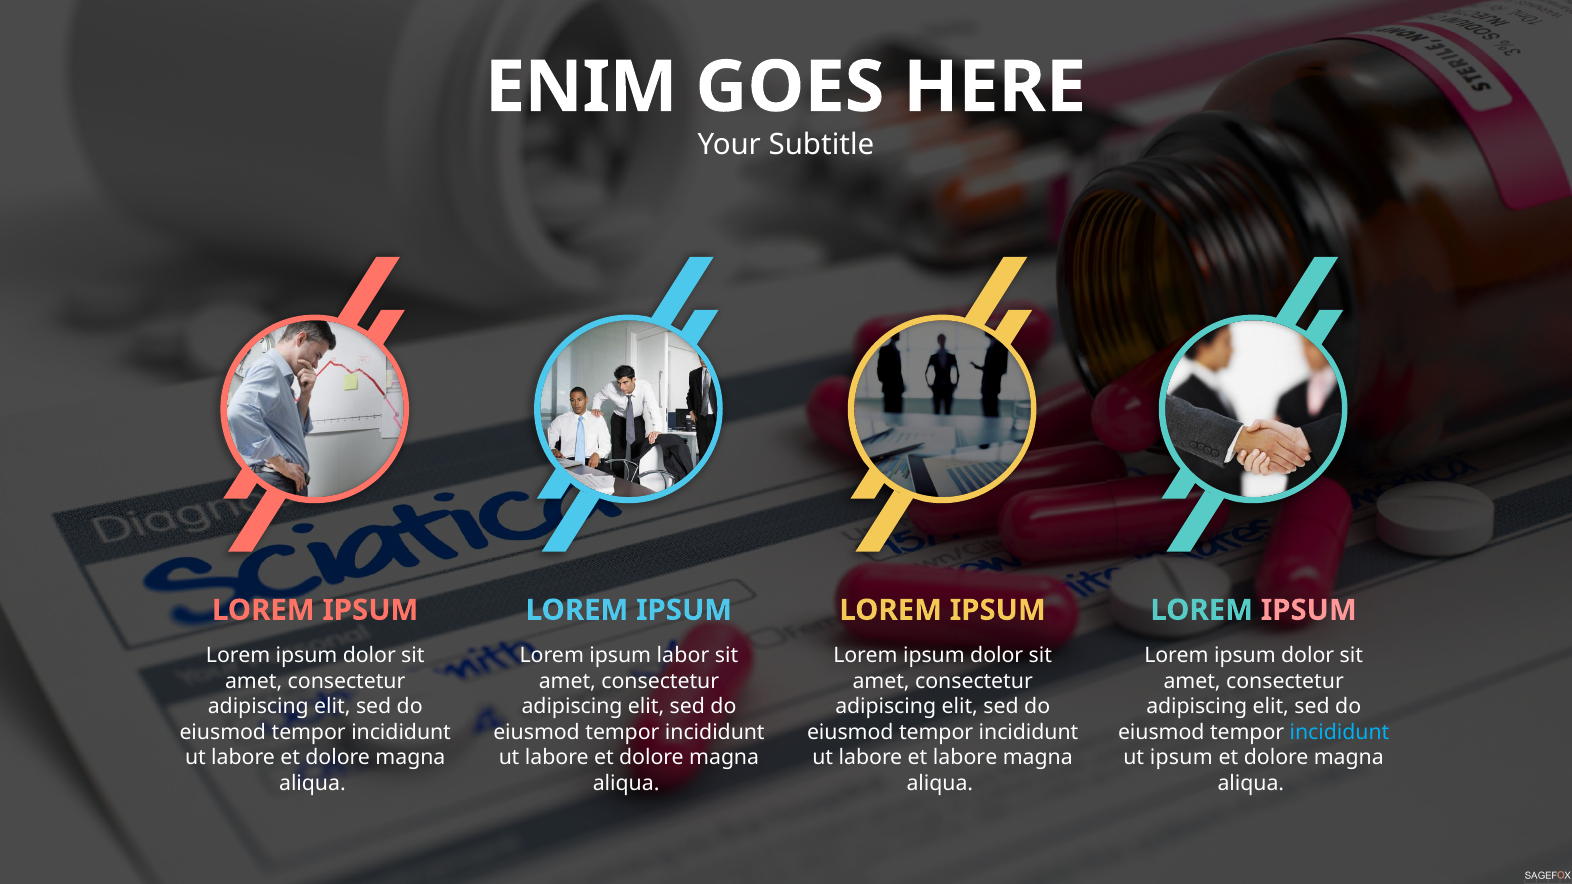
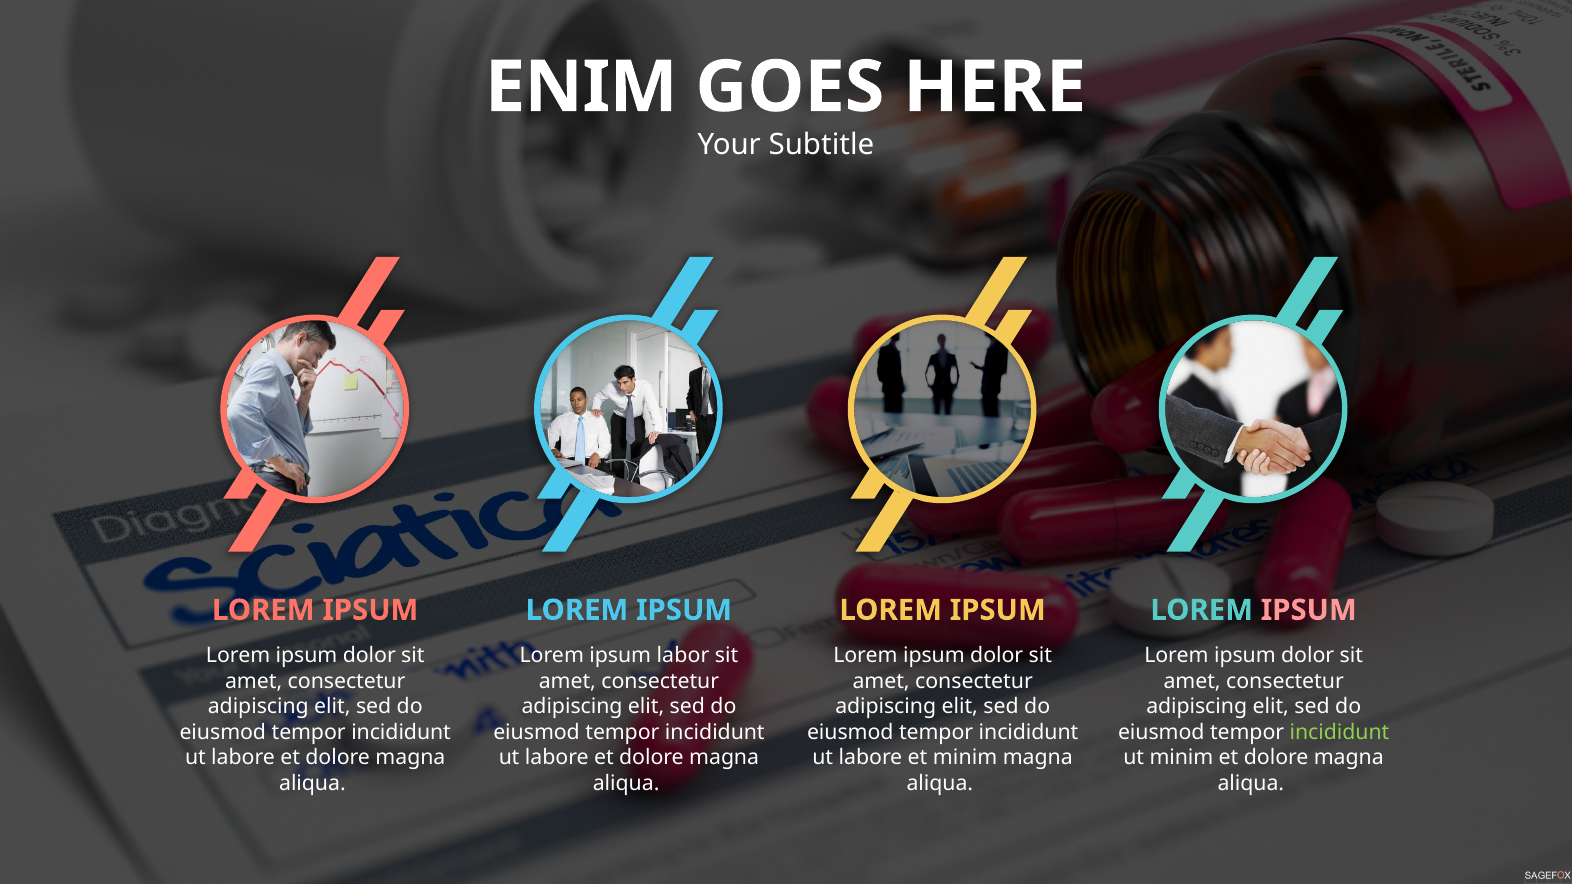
incididunt colour: light blue -> light green (1339, 733)
et labore: labore -> minim (965, 758)
ut ipsum: ipsum -> minim (1181, 758)
